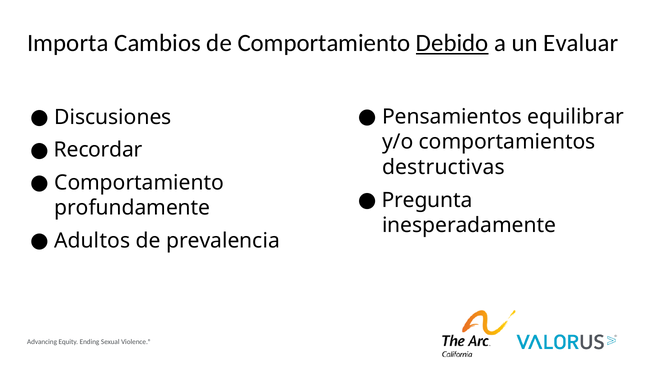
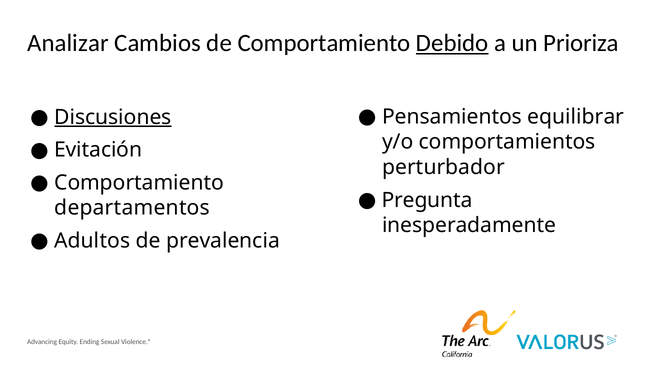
Importa: Importa -> Analizar (68, 43)
Evaluar: Evaluar -> Prioriza (581, 43)
Discusiones underline: none -> present (113, 117)
Recordar: Recordar -> Evitación (98, 150)
destructivas: destructivas -> perturbador (443, 167)
profundamente: profundamente -> departamentos (132, 208)
